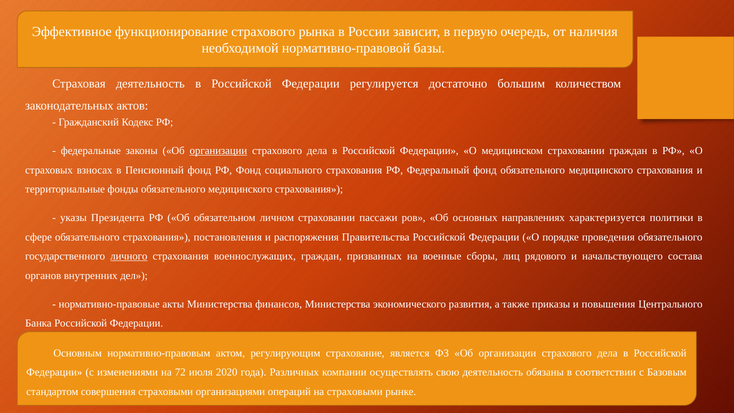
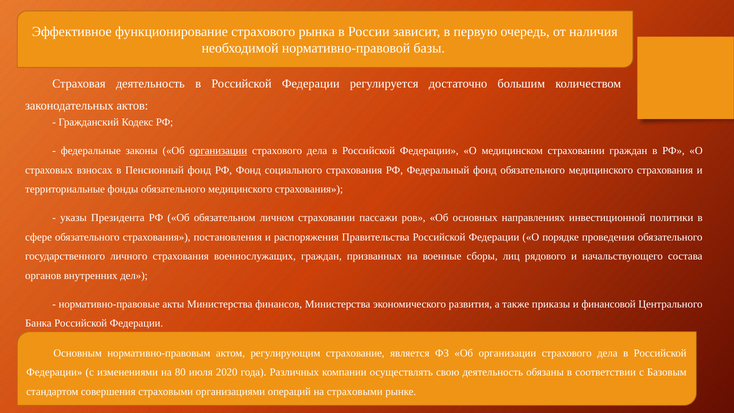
характеризуется: характеризуется -> инвестиционной (607, 218)
личного underline: present -> none (129, 256)
повышения: повышения -> финансовой (609, 304)
72: 72 -> 80 (180, 372)
